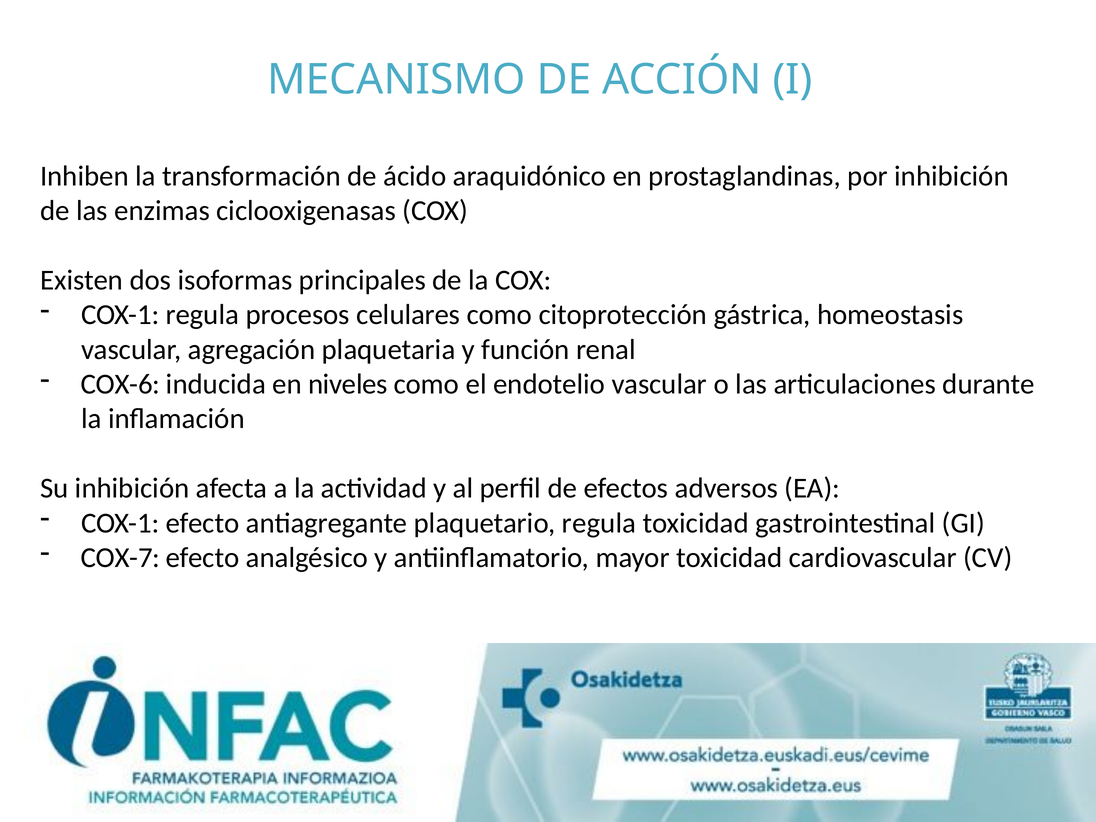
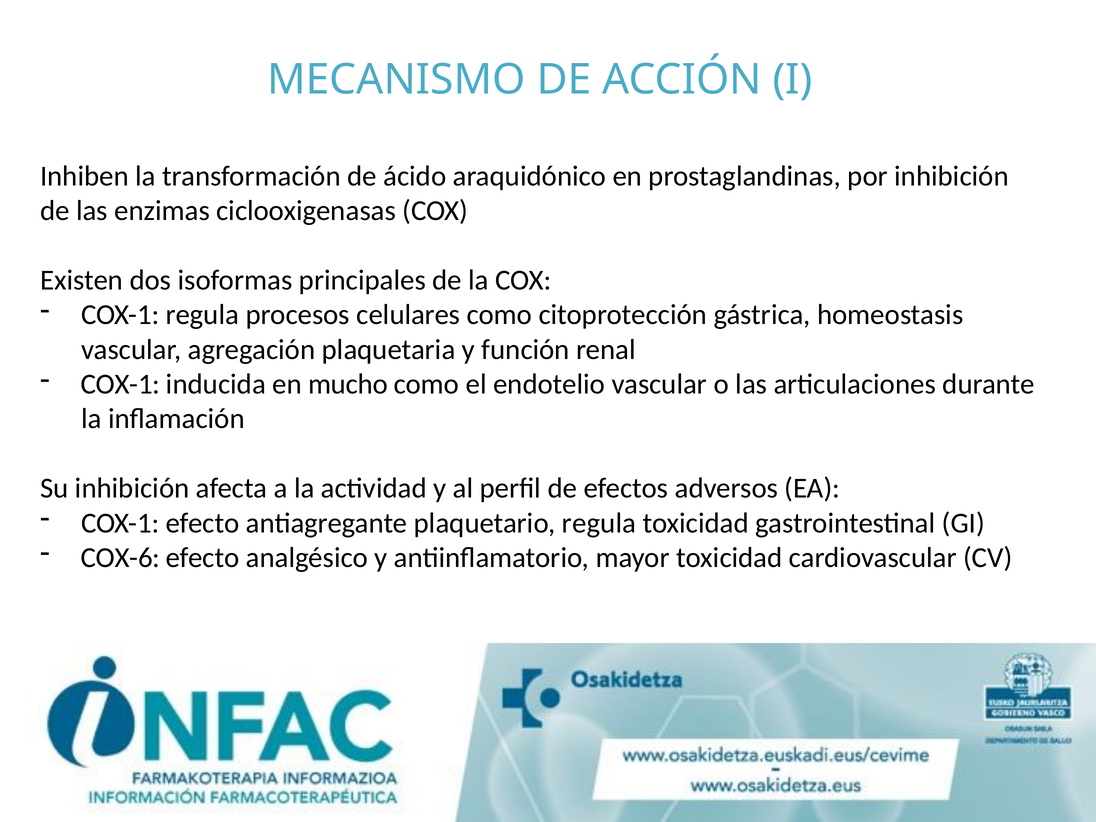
COX-6: COX-6 -> COX-1 (120, 384)
niveles: niveles -> mucho (348, 384)
COX-7: COX-7 -> COX-6 (120, 558)
